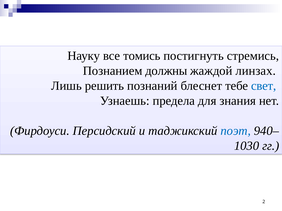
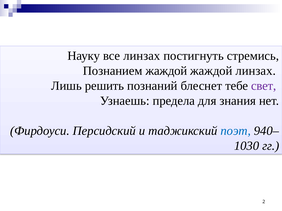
все томись: томись -> линзах (142, 56)
Познанием должны: должны -> жаждой (166, 71)
свет colour: blue -> purple (264, 86)
